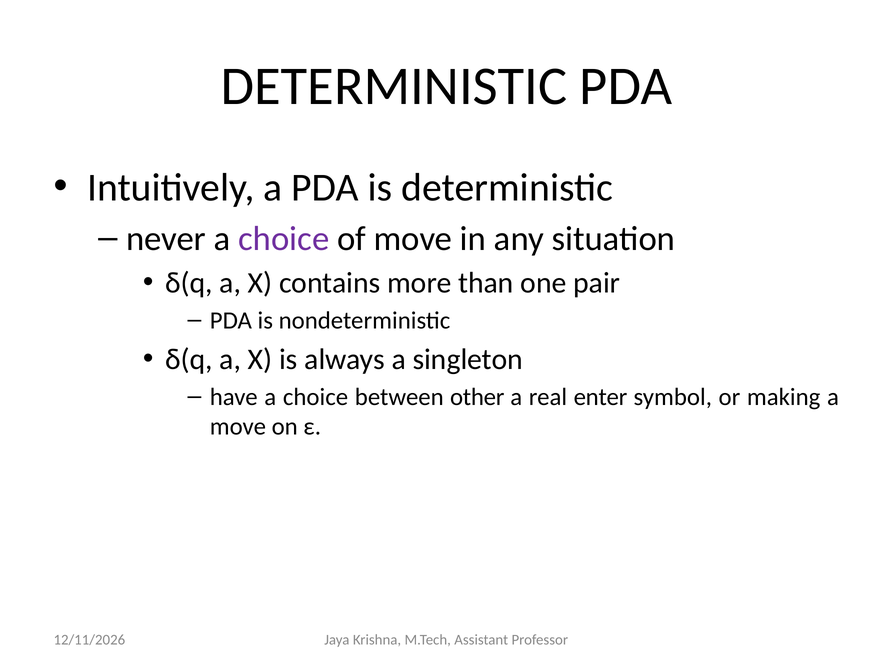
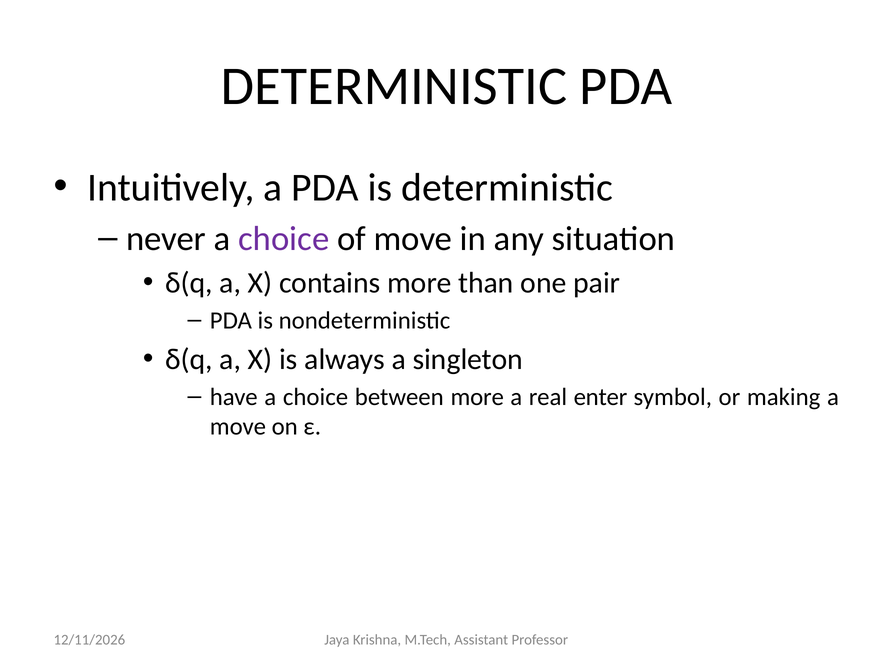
between other: other -> more (477, 397)
